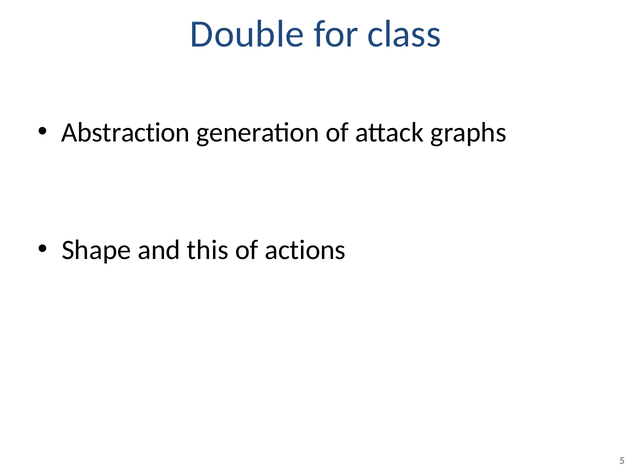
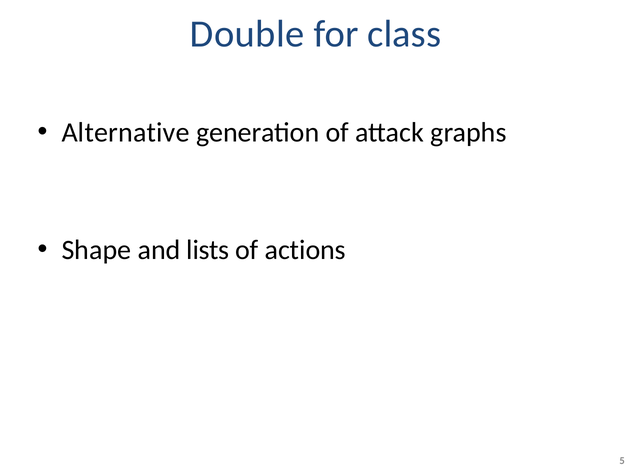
Abstraction: Abstraction -> Alternative (126, 132)
this: this -> lists (208, 250)
